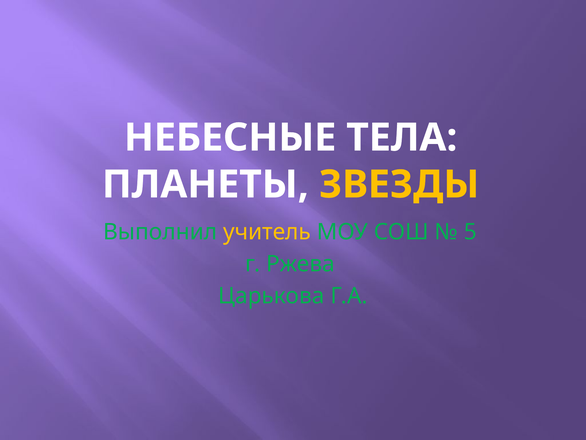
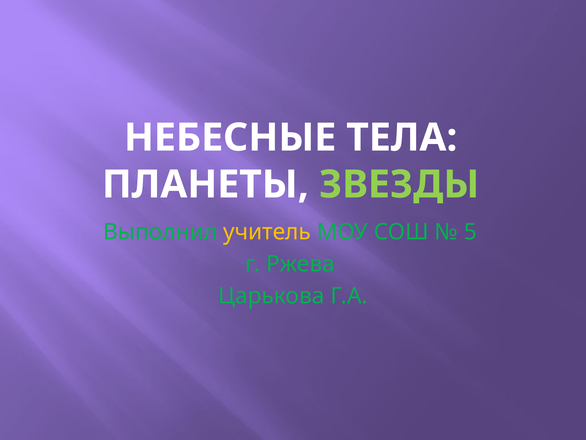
ЗВЕЗДЫ colour: yellow -> light green (399, 184)
